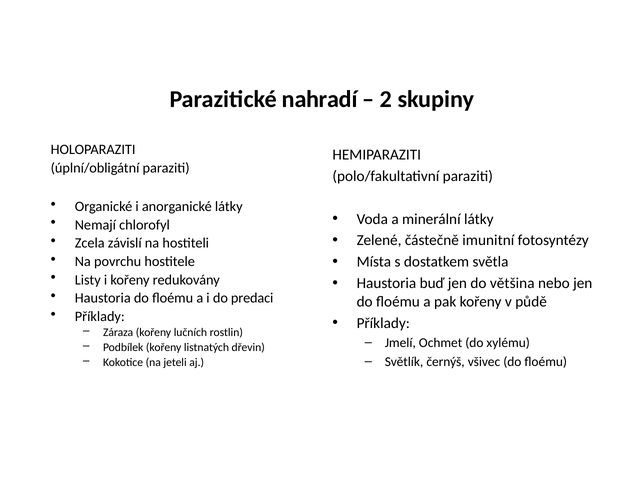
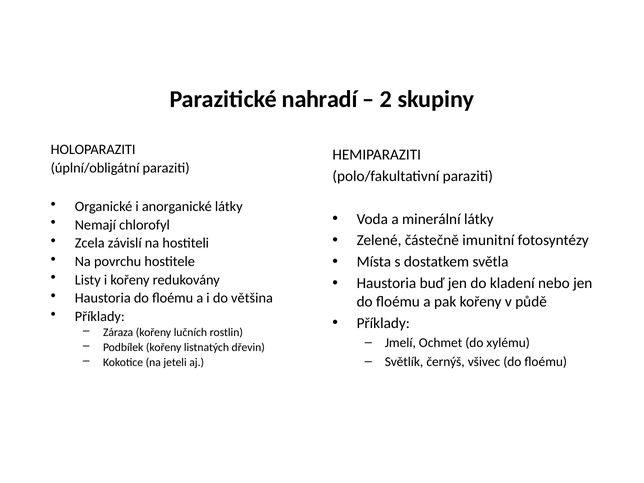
většina: většina -> kladení (512, 283)
predaci: predaci -> většina (252, 298)
